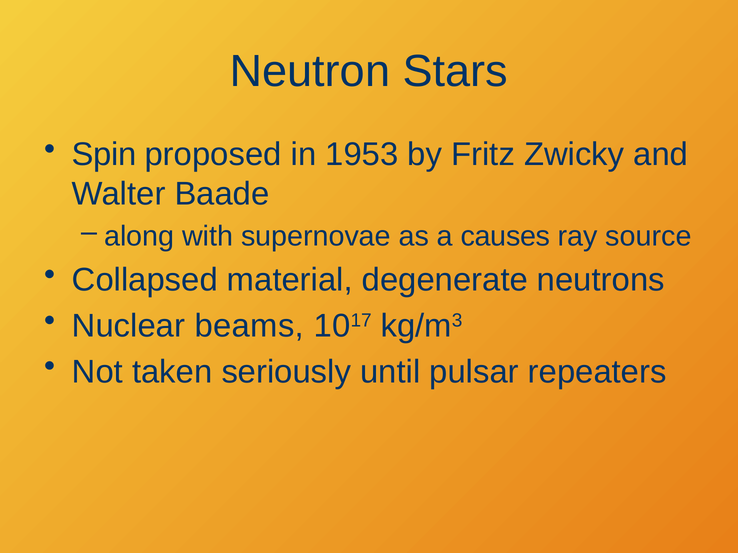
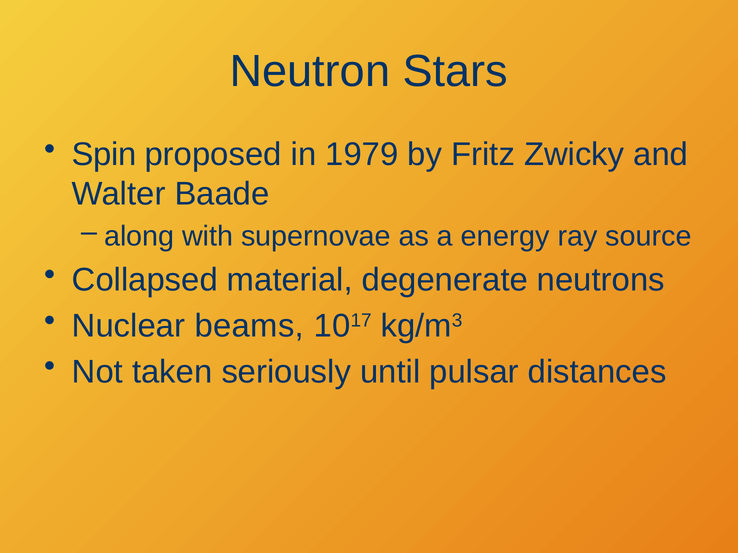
1953: 1953 -> 1979 (362, 155)
causes: causes -> energy (505, 237)
repeaters: repeaters -> distances (597, 372)
